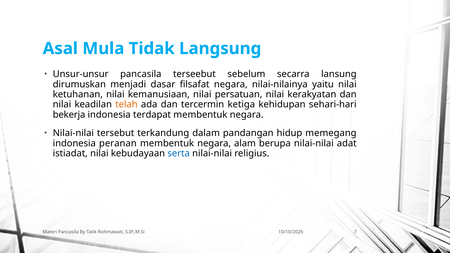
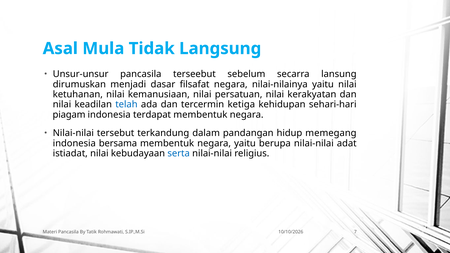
telah colour: orange -> blue (126, 105)
bekerja: bekerja -> piagam (69, 115)
peranan: peranan -> bersama (118, 143)
negara alam: alam -> yaitu (245, 143)
